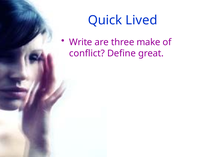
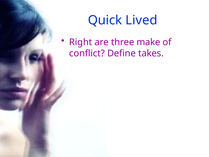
Write: Write -> Right (81, 42)
great: great -> takes (151, 53)
